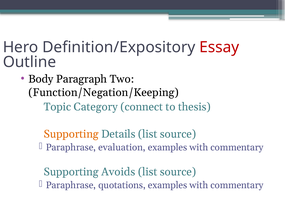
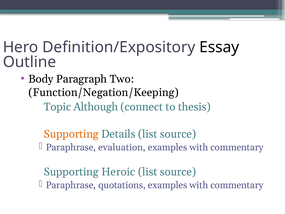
Essay colour: red -> black (219, 47)
Category: Category -> Although (96, 107)
Avoids: Avoids -> Heroic (118, 172)
